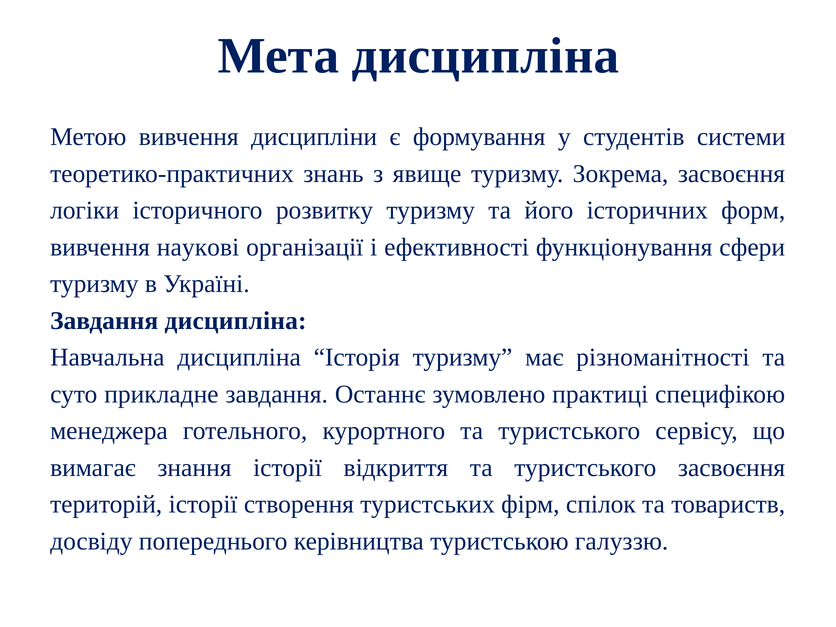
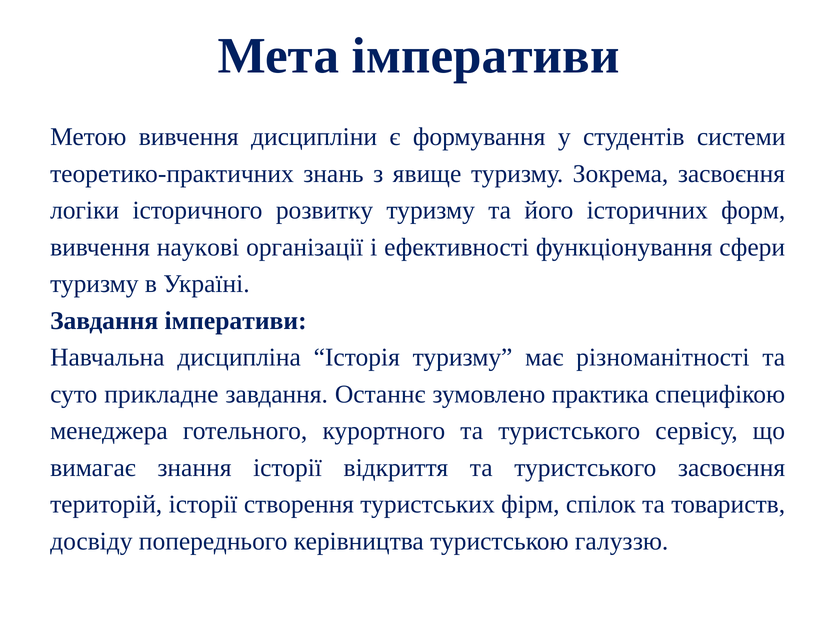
Мета дисципліна: дисципліна -> імперативи (486, 56)
Завдання дисципліна: дисципліна -> імперативи (236, 321)
практиці: практиці -> практика (600, 394)
